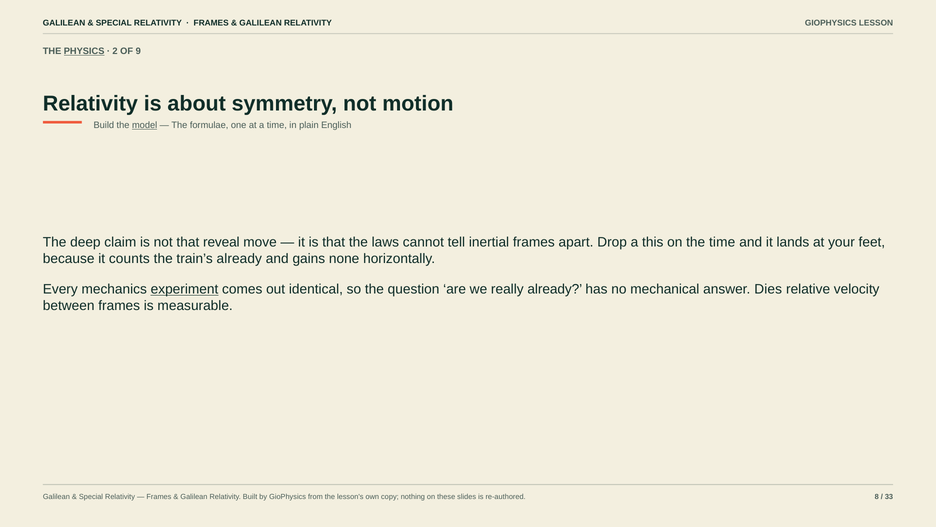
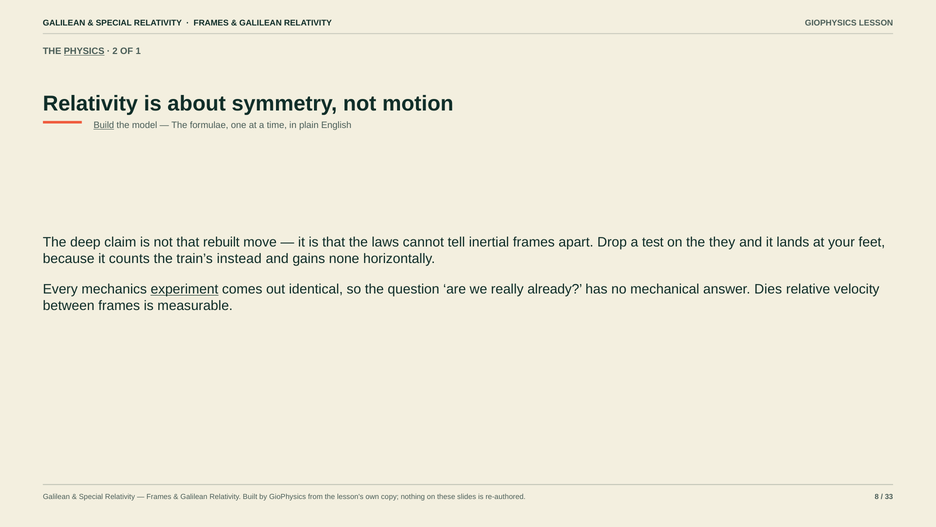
9: 9 -> 1 (138, 51)
Build underline: none -> present (104, 125)
model underline: present -> none (145, 125)
reveal: reveal -> rebuilt (221, 242)
this: this -> test (653, 242)
the time: time -> they (722, 242)
train’s already: already -> instead (239, 258)
